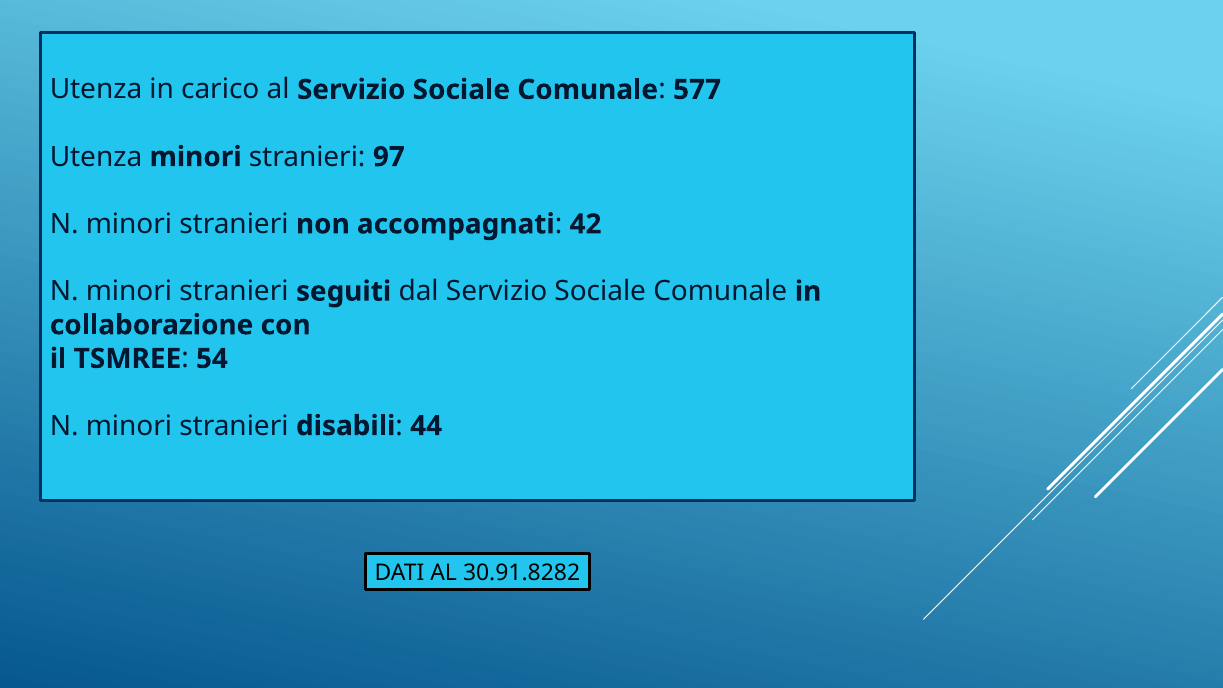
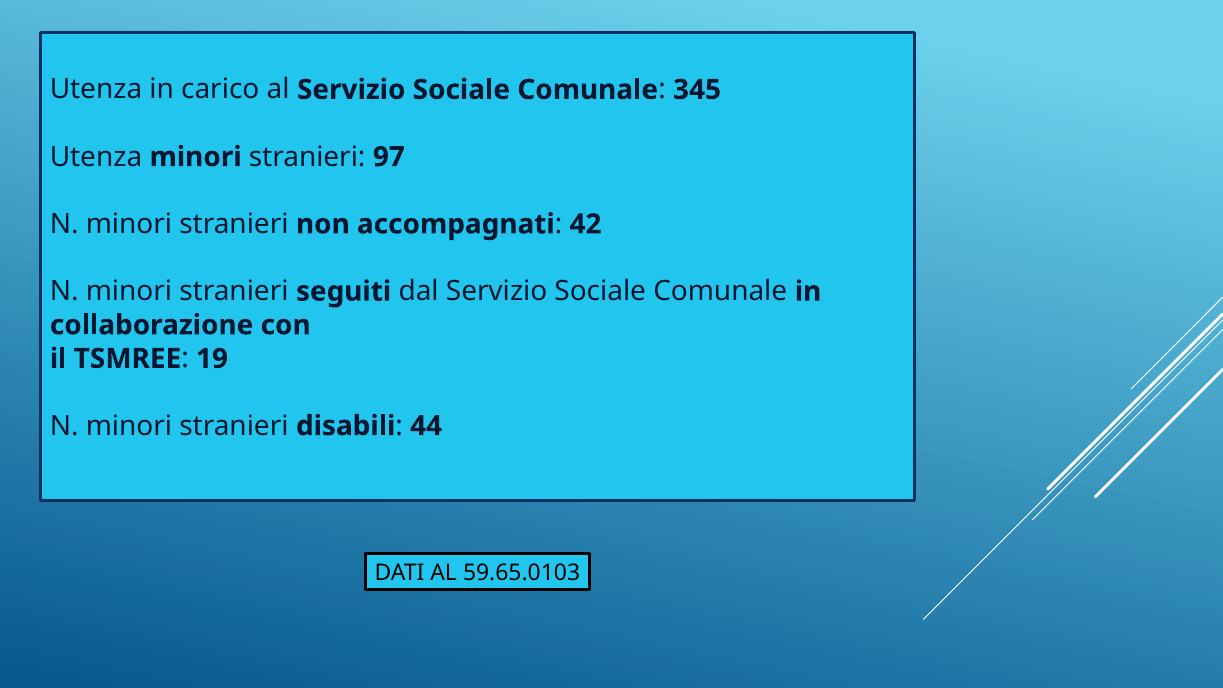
577: 577 -> 345 (697, 90)
54: 54 -> 19 (212, 359)
30.91.8282: 30.91.8282 -> 59.65.0103 (522, 573)
